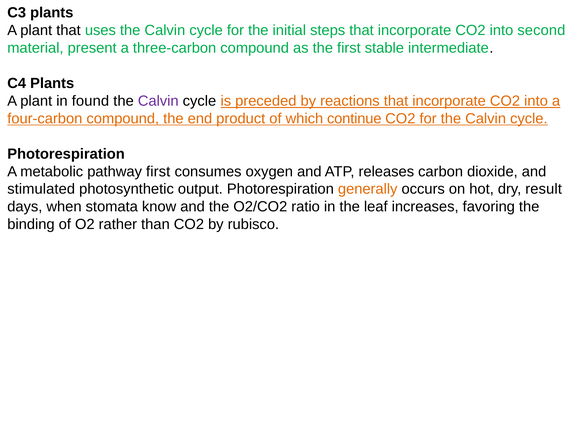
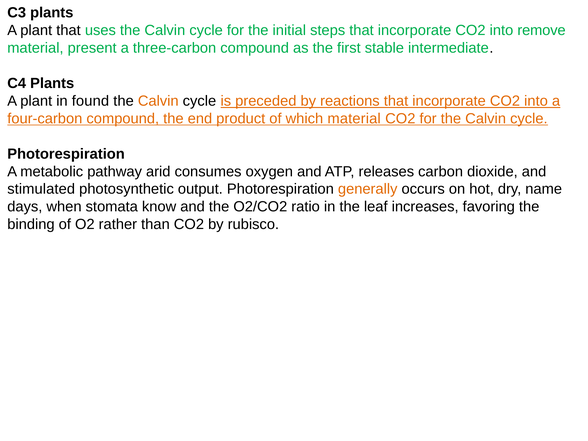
second: second -> remove (541, 30)
Calvin colour: purple -> orange (158, 101)
which continue: continue -> material (354, 119)
pathway first: first -> arid (158, 172)
result: result -> name (544, 189)
